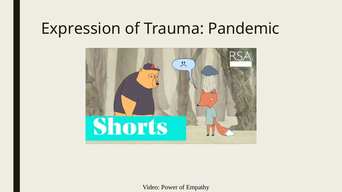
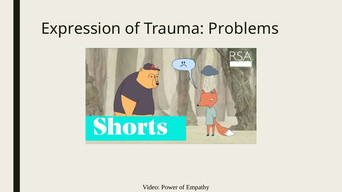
Pandemic: Pandemic -> Problems (244, 29)
